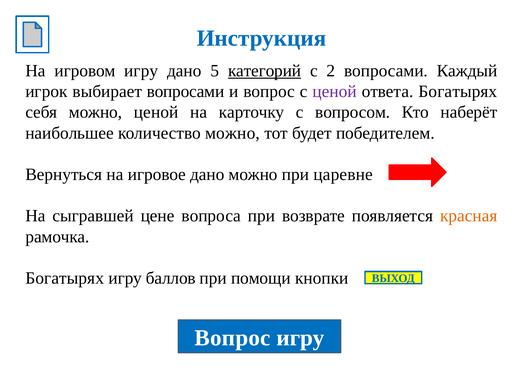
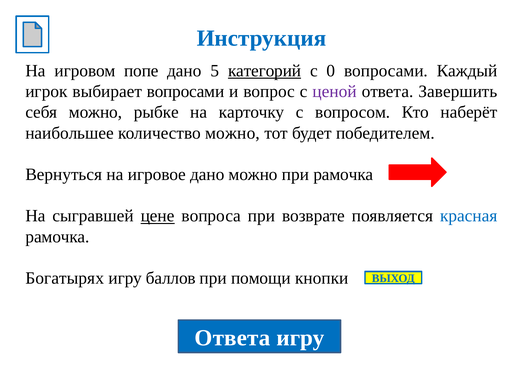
игровом игру: игру -> попе (141, 71)
2: 2 -> 0 (331, 71)
ответа Богатырях: Богатырях -> Завершить (458, 92)
можно ценой: ценой -> рыбке (156, 112)
при царевне: царевне -> рамочка (343, 175)
цене underline: none -> present (158, 216)
красная colour: orange -> blue (469, 216)
Вопрос: Вопрос -> Ответа (232, 338)
